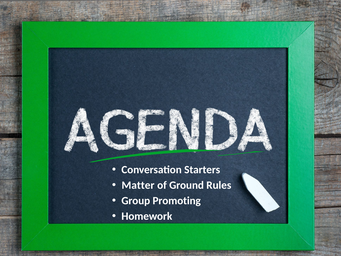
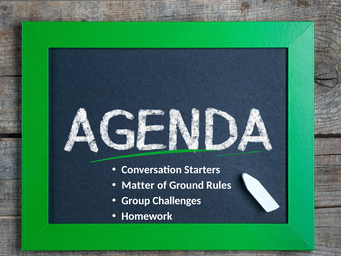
Promoting: Promoting -> Challenges (177, 201)
